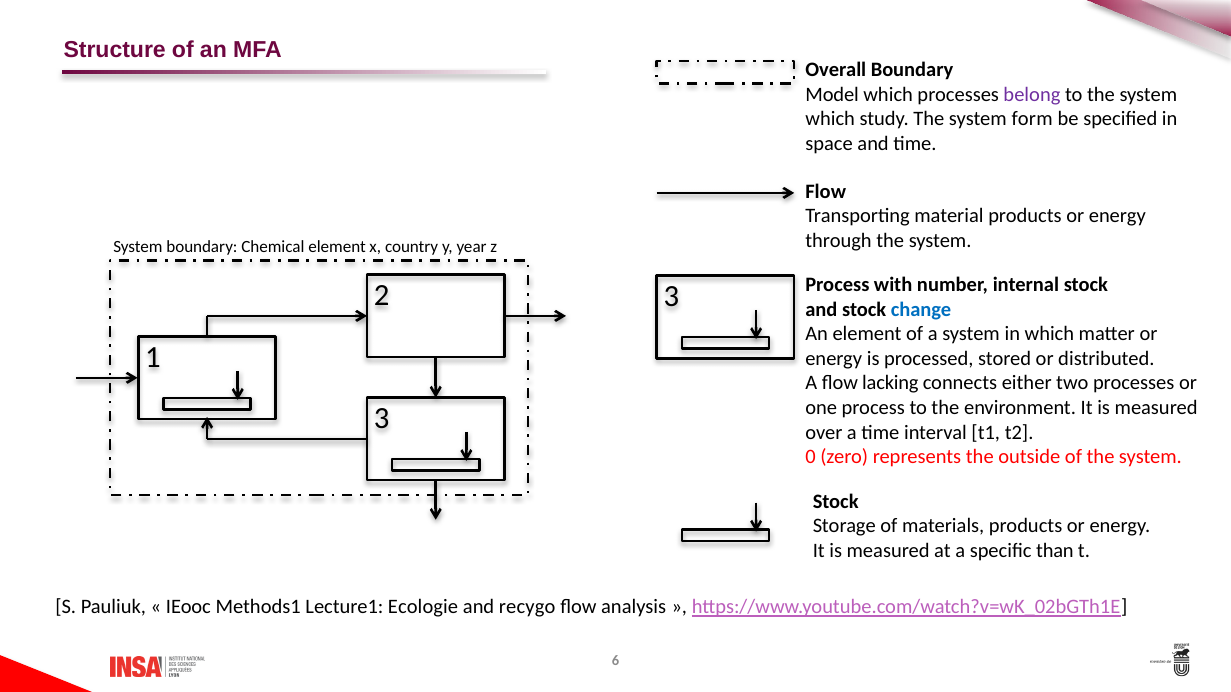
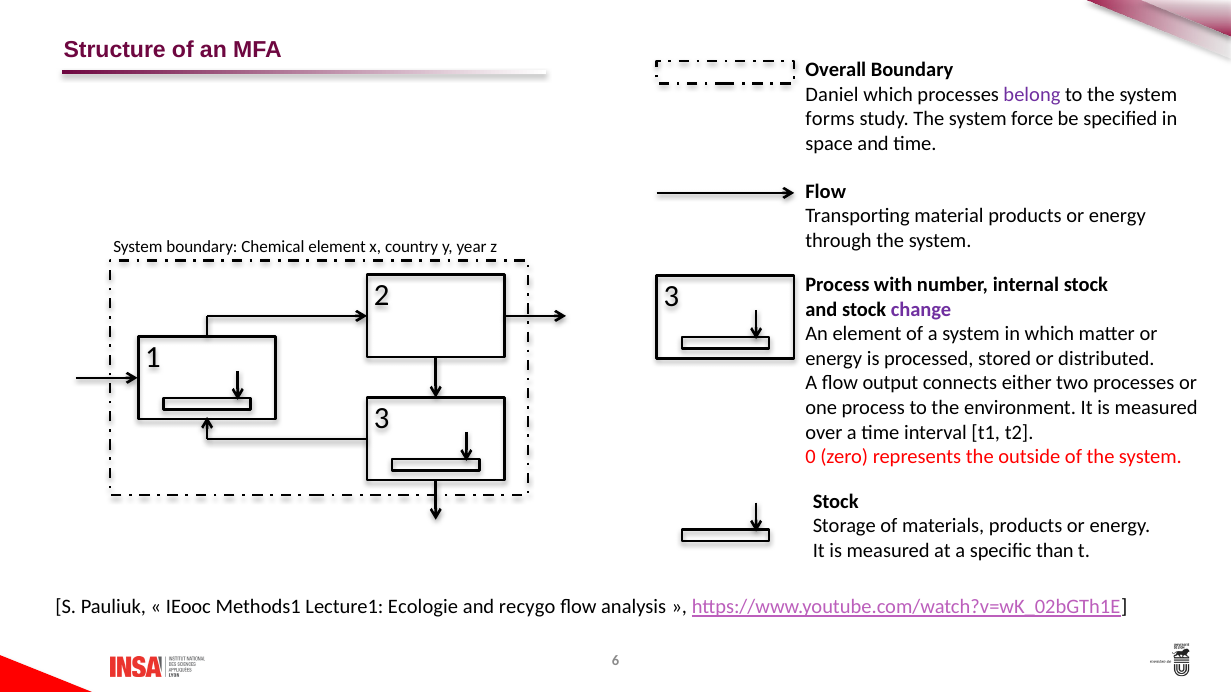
Model: Model -> Daniel (832, 95)
which: which -> forms (830, 119)
form: form -> force (1032, 119)
change colour: blue -> purple (921, 310)
lacking: lacking -> output (890, 383)
